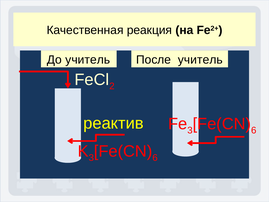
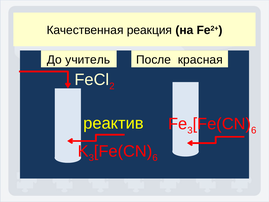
После учитель: учитель -> красная (200, 60)
